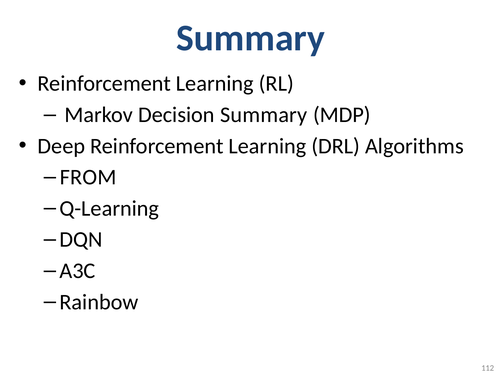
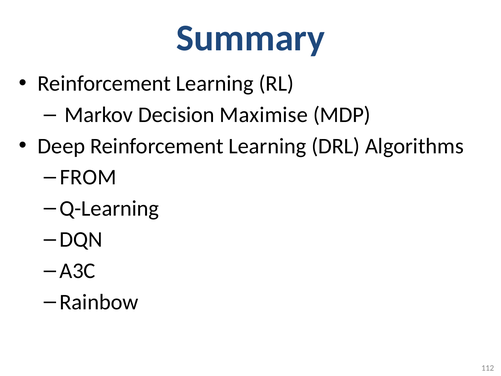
Decision Summary: Summary -> Maximise (264, 115)
